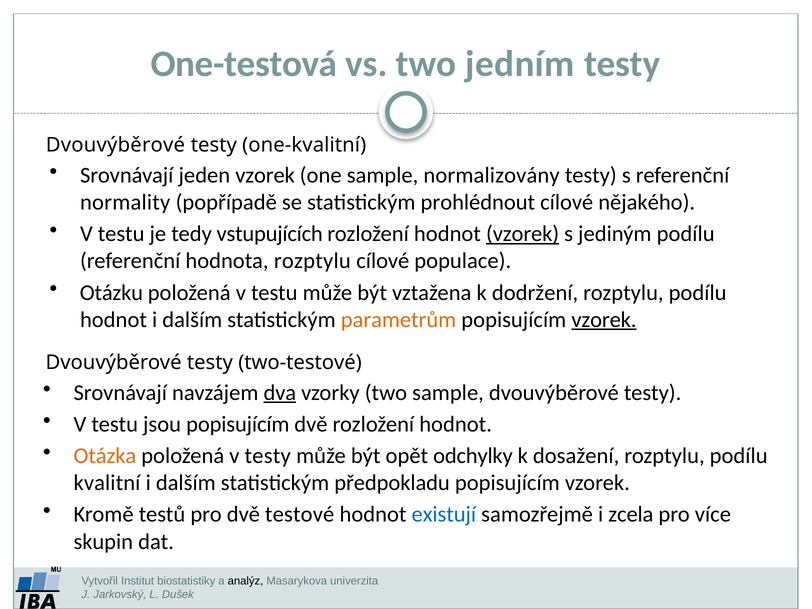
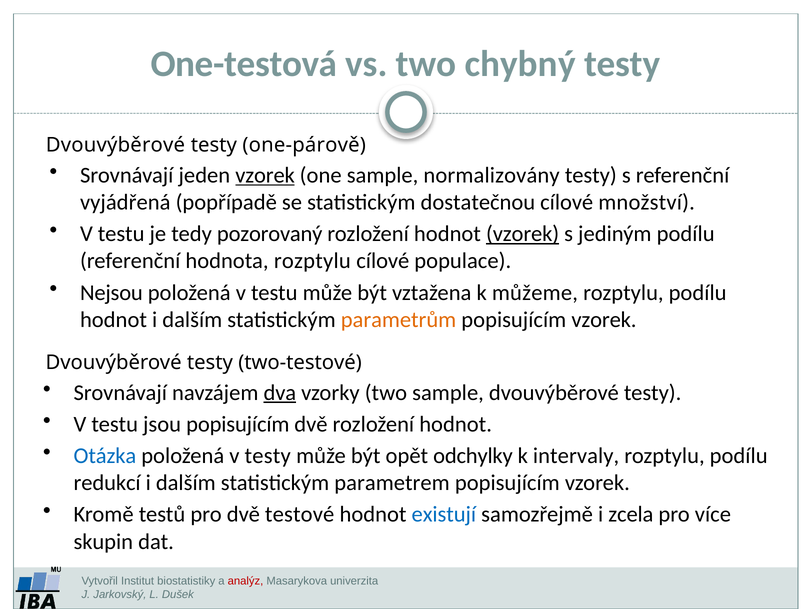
jedním: jedním -> chybný (520, 64)
one-kvalitní: one-kvalitní -> one-párově (304, 145)
vzorek underline: none -> present (265, 175)
normality: normality -> vyjádřená (125, 202)
prohlédnout: prohlédnout -> dostatečnou (478, 202)
nějakého: nějakého -> množství (647, 202)
vstupujících: vstupujících -> pozorovaný (270, 234)
Otázku: Otázku -> Nejsou (111, 293)
dodržení: dodržení -> můžeme (535, 293)
vzorek underline: present -> none (604, 320)
Otázka colour: orange -> blue (105, 456)
dosažení: dosažení -> intervaly (576, 456)
kvalitní: kvalitní -> redukcí (107, 483)
předpokladu: předpokladu -> parametrem (392, 483)
analýz colour: black -> red (246, 581)
